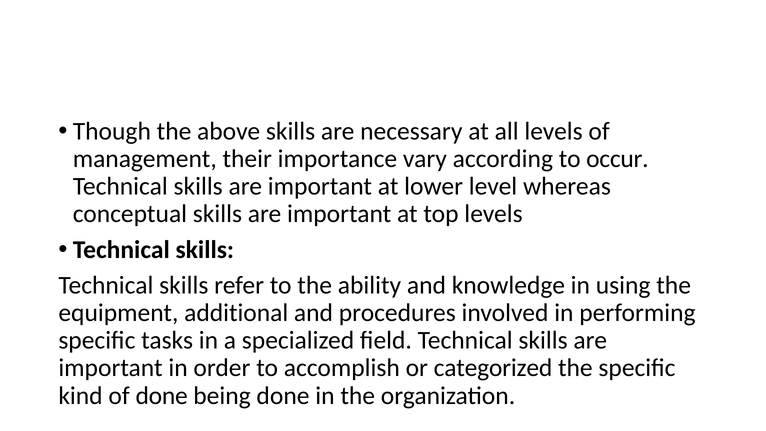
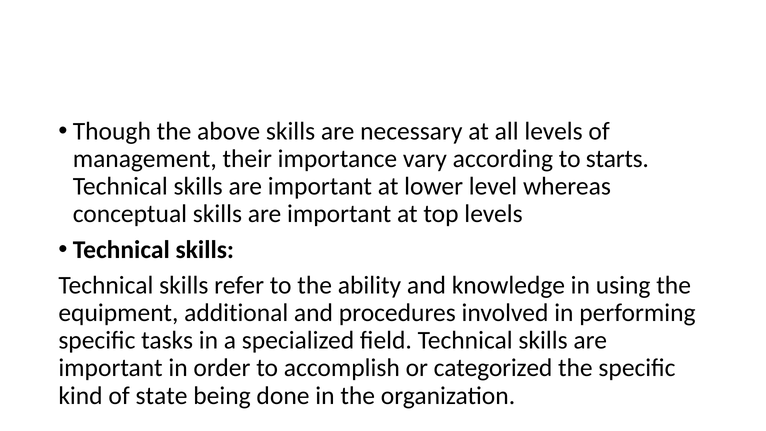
occur: occur -> starts (617, 159)
of done: done -> state (162, 396)
